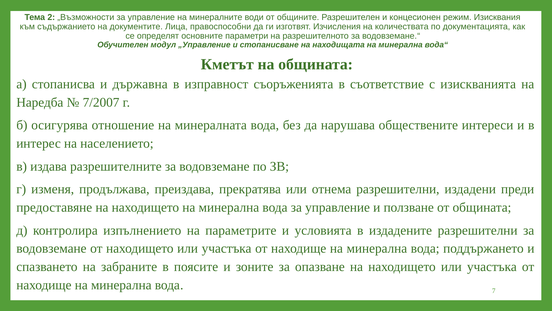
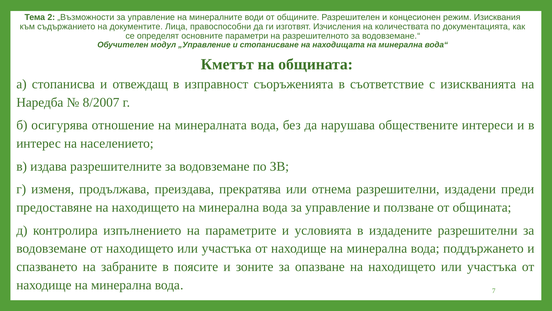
държавна: държавна -> отвеждащ (140, 84)
7/2007: 7/2007 -> 8/2007 (101, 102)
